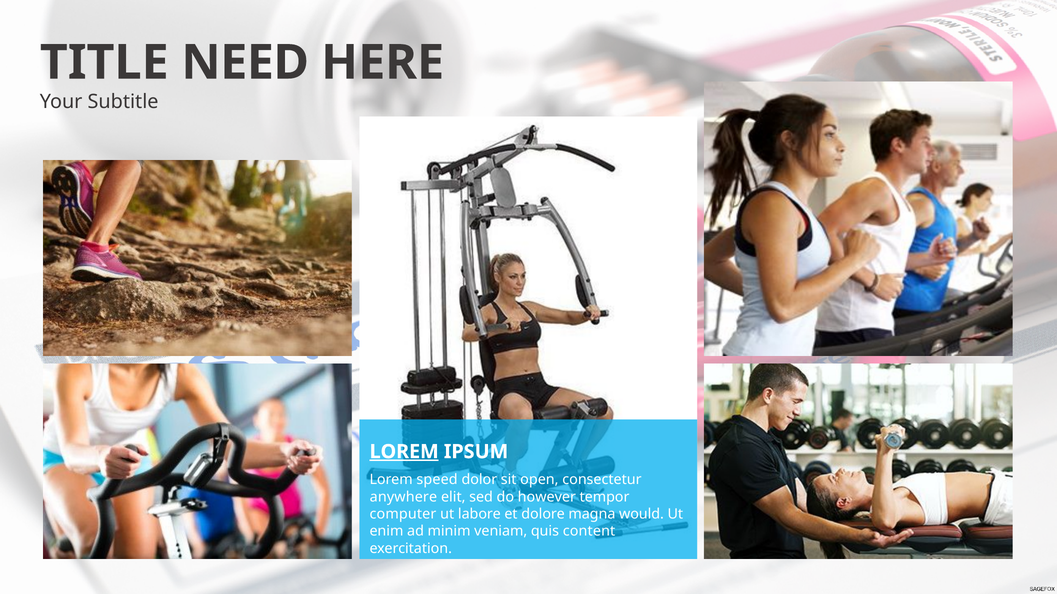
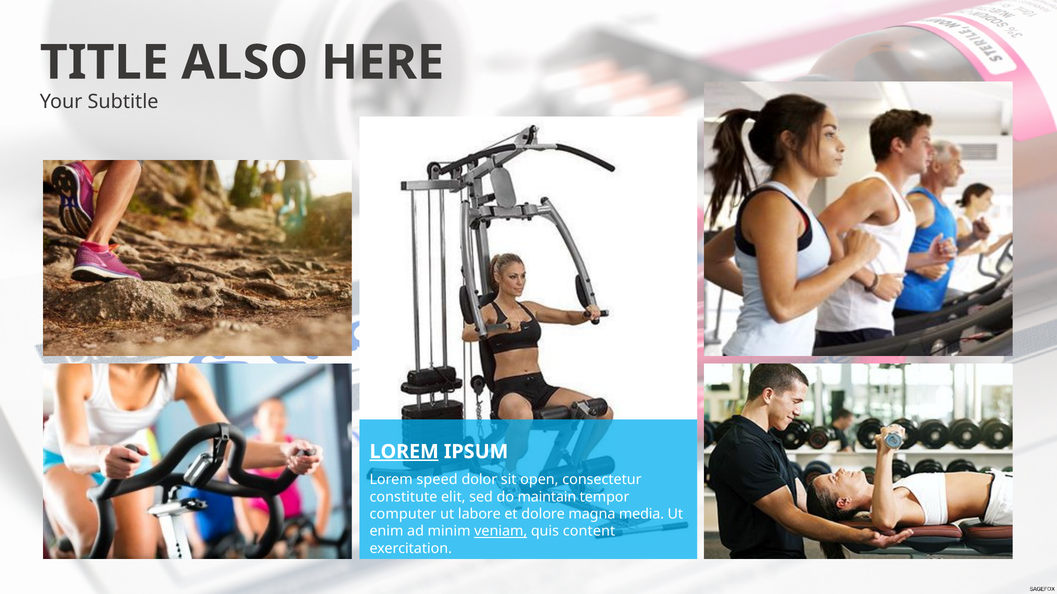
NEED: NEED -> ALSO (245, 63)
anywhere: anywhere -> constitute (403, 497)
however: however -> maintain (547, 497)
would: would -> media (642, 515)
veniam underline: none -> present (501, 532)
